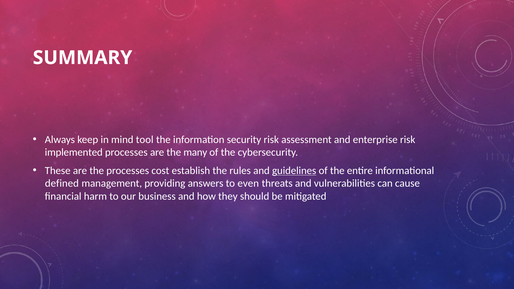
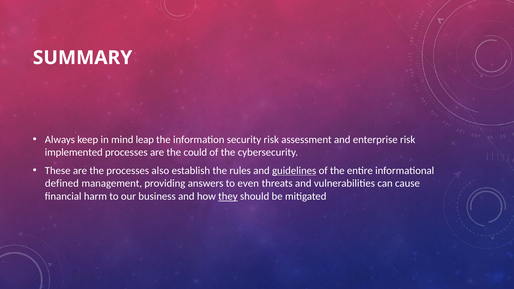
tool: tool -> leap (145, 140)
many: many -> could (195, 152)
cost: cost -> also (160, 171)
they underline: none -> present (228, 196)
